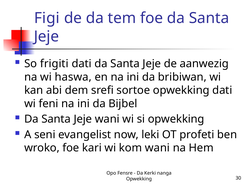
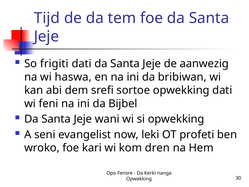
Figi: Figi -> Tijd (47, 18)
kom wani: wani -> dren (157, 148)
